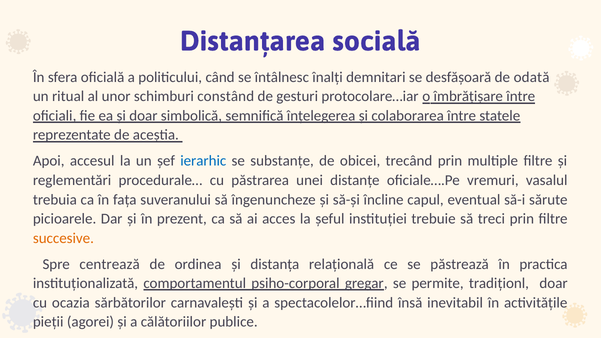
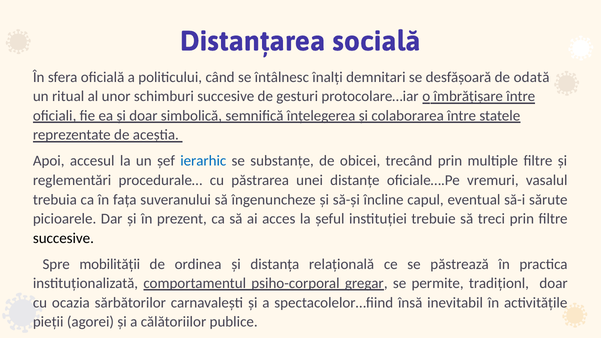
schimburi constând: constând -> succesive (226, 97)
succesive colour: orange -> black (63, 238)
centrează: centrează -> mobilității (110, 264)
